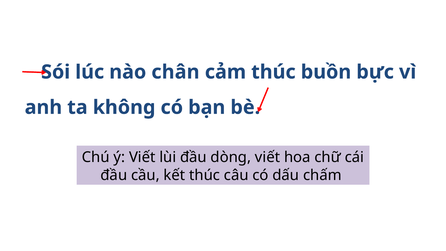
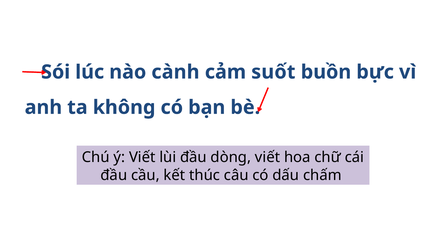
chân: chân -> cành (175, 72)
cảm thúc: thúc -> suốt (273, 72)
